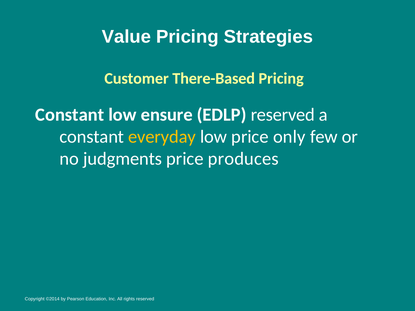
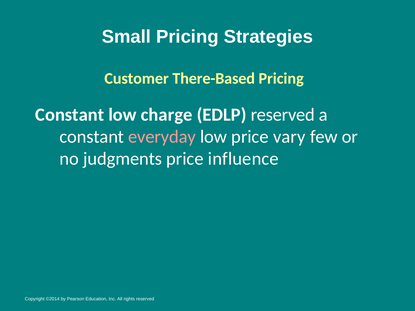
Value: Value -> Small (126, 37)
ensure: ensure -> charge (167, 115)
everyday colour: yellow -> pink (162, 137)
only: only -> vary (289, 137)
produces: produces -> influence (243, 159)
